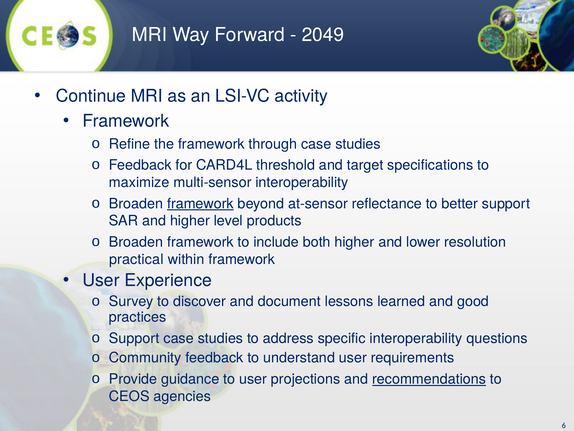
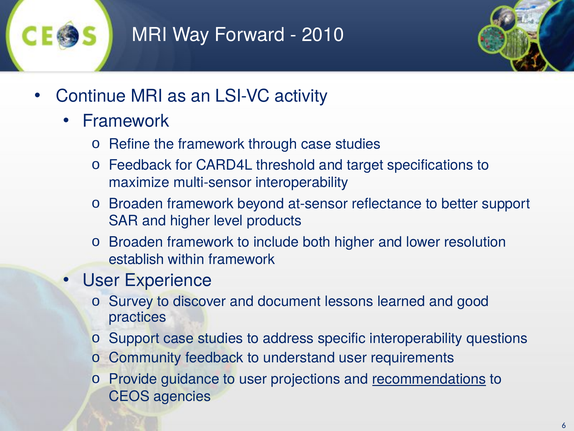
2049: 2049 -> 2010 (323, 35)
framework underline: present -> none (200, 203)
practical: practical -> establish (136, 259)
